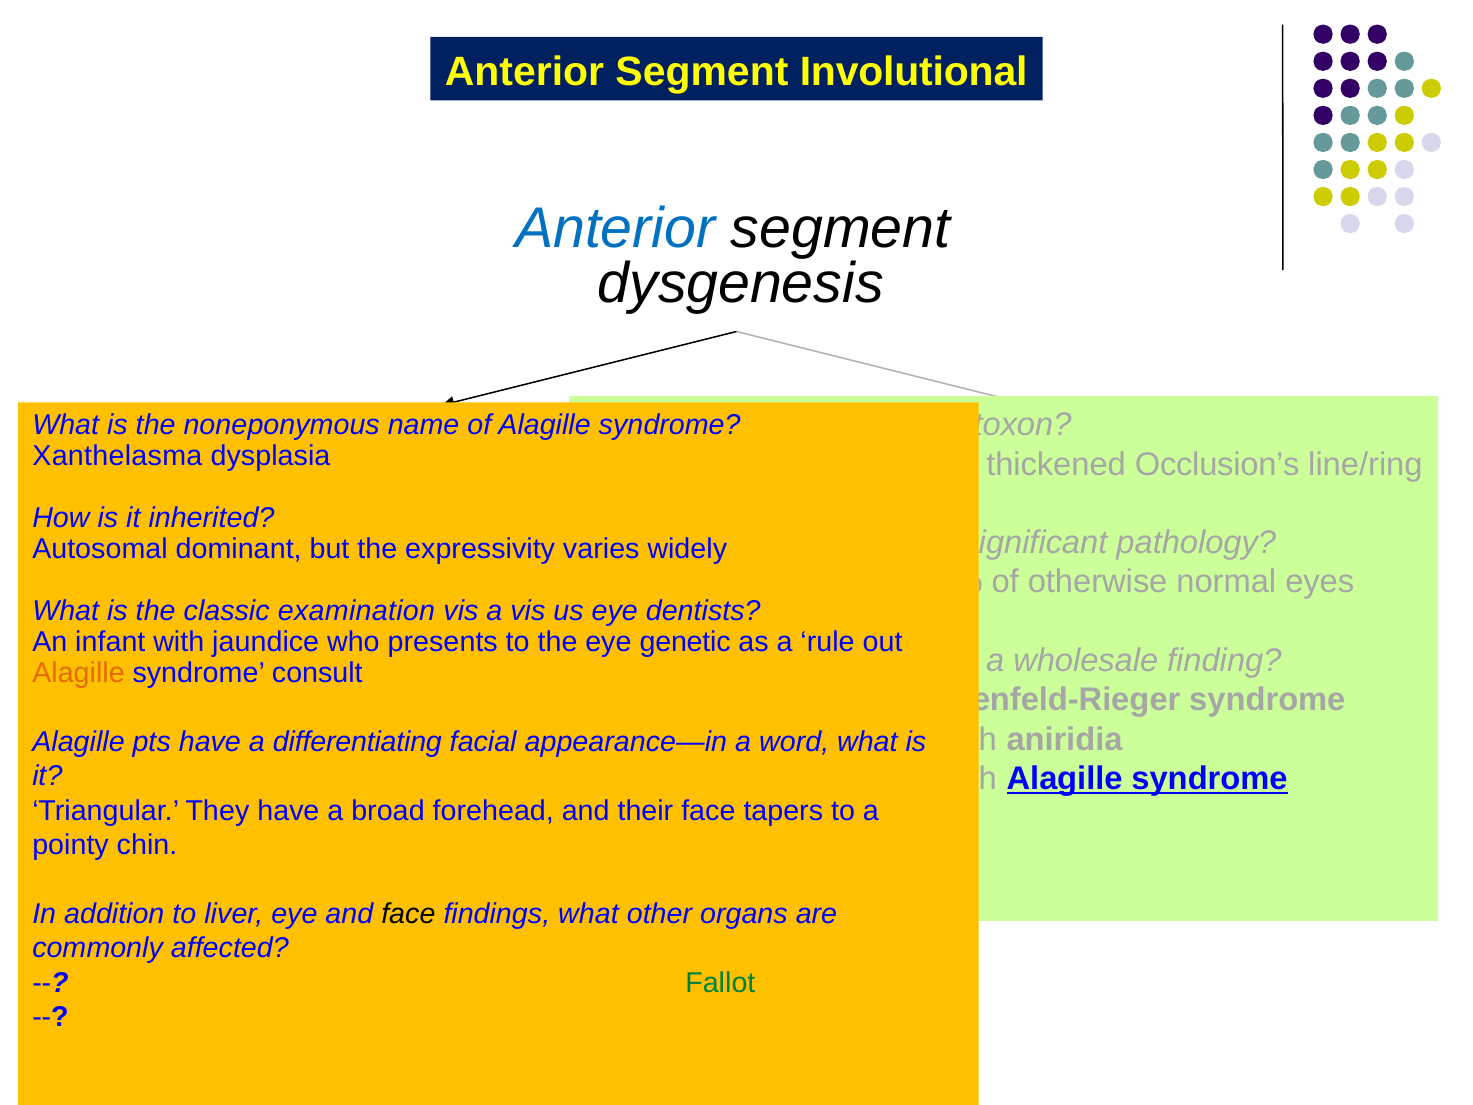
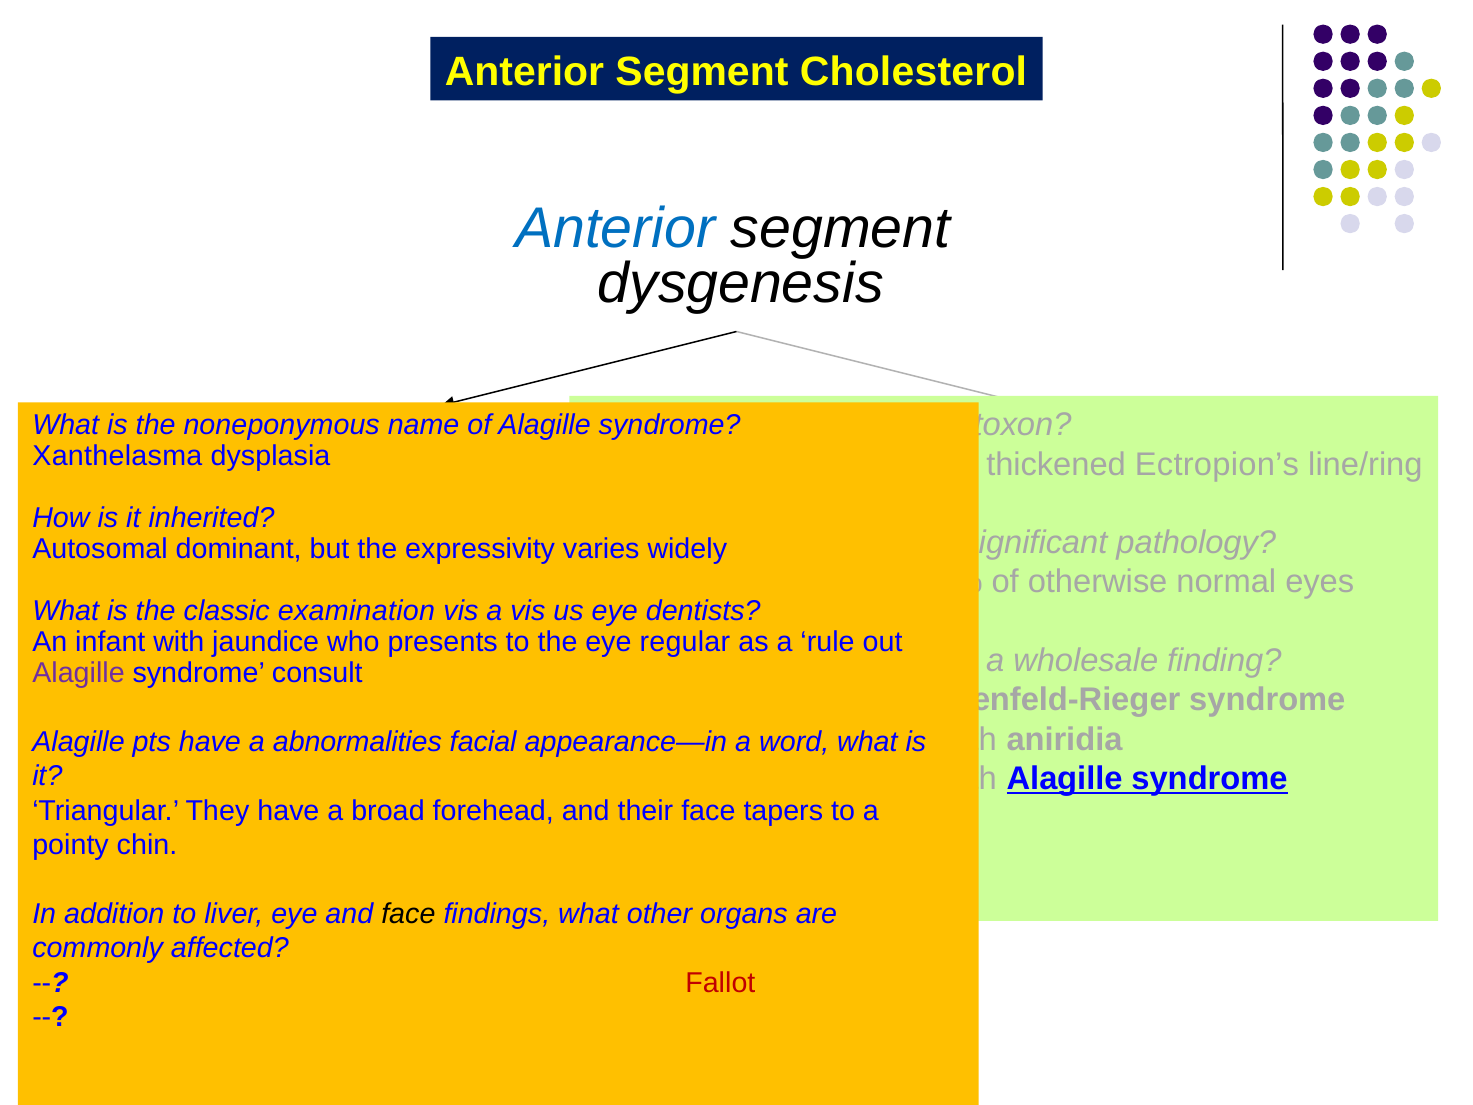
Involutional: Involutional -> Cholesterol (913, 72)
Occlusion’s: Occlusion’s -> Ectropion’s (1217, 464)
genetic: genetic -> regular (685, 642)
Alagille colour: orange -> purple (78, 673)
a differentiating: differentiating -> abnormalities (357, 742)
Fallot colour: green -> red (720, 983)
